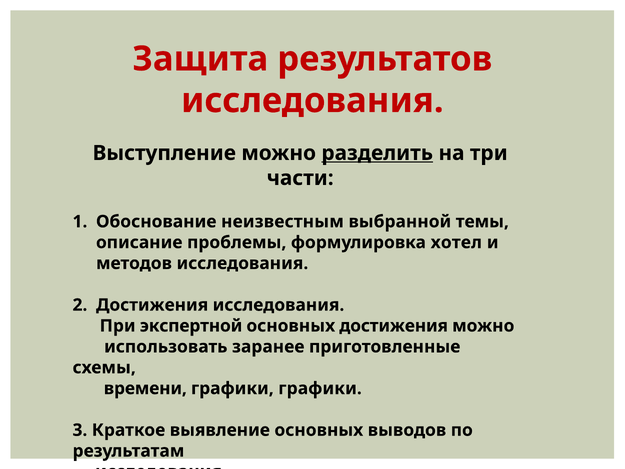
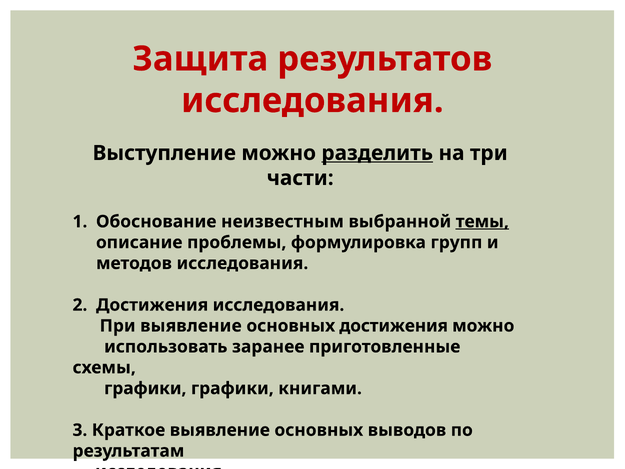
темы underline: none -> present (482, 221)
хотел: хотел -> групп (456, 242)
При экспертной: экспертной -> выявление (191, 326)
времени: времени -> графики (145, 388)
графики графики: графики -> книгами (320, 388)
